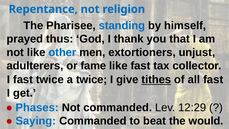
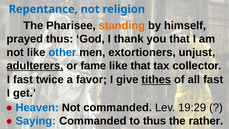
standing colour: blue -> orange (122, 26)
adulterers underline: none -> present (35, 66)
like fast: fast -> that (141, 66)
a twice: twice -> favor (92, 80)
Phases: Phases -> Heaven (37, 107)
12:29: 12:29 -> 19:29 (192, 107)
to beat: beat -> thus (155, 121)
would: would -> rather (206, 121)
